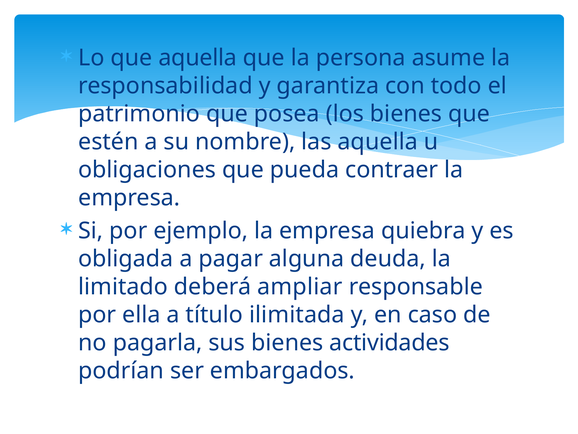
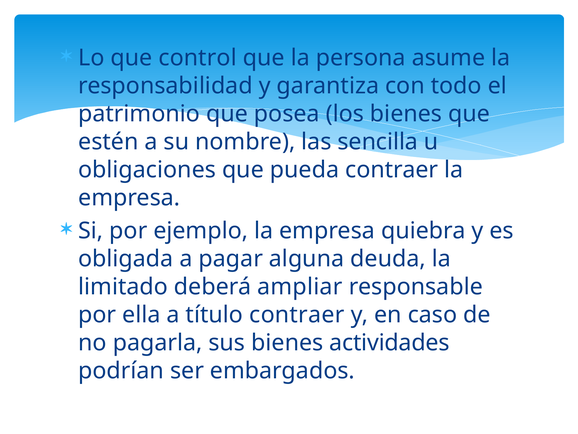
que aquella: aquella -> control (198, 58)
las aquella: aquella -> sencilla (378, 142)
título ilimitada: ilimitada -> contraer (297, 314)
